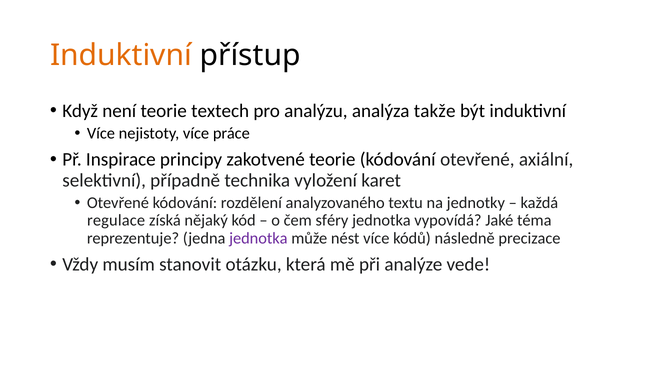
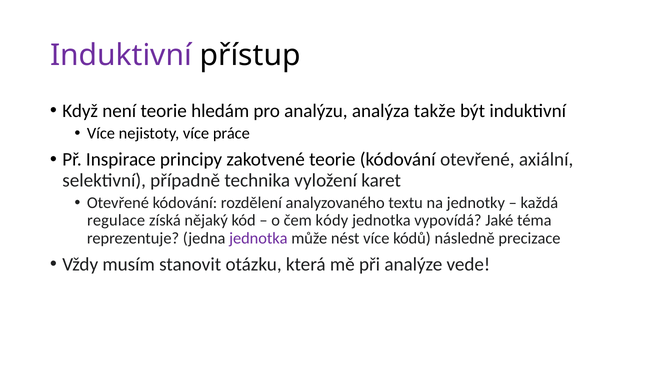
Induktivní colour: orange -> purple (121, 55)
textech: textech -> hledám (220, 111)
sféry: sféry -> kódy (332, 221)
